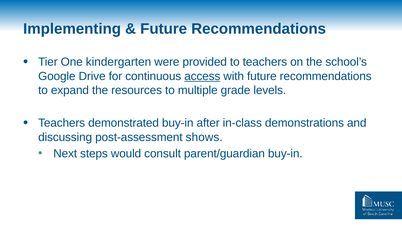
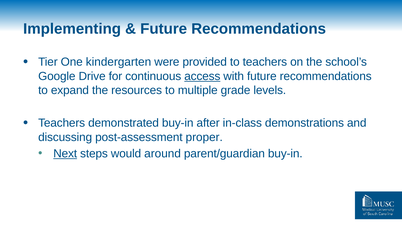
shows: shows -> proper (204, 137)
Next underline: none -> present (65, 154)
consult: consult -> around (163, 154)
